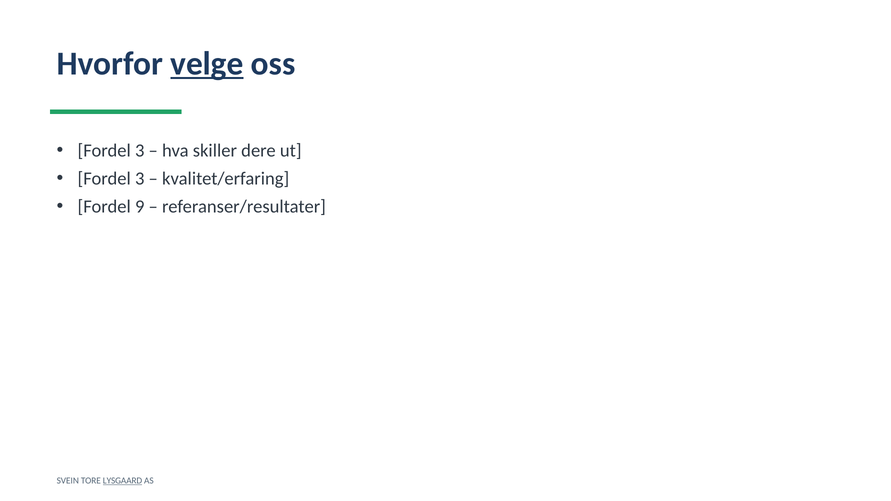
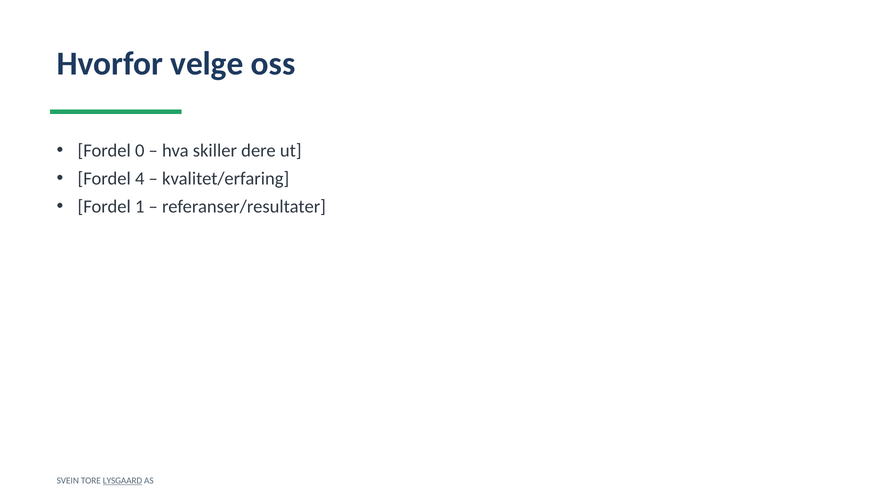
velge underline: present -> none (207, 64)
3: 3 -> 0 (140, 151)
3: 3 -> 4 (140, 179)
9: 9 -> 1 (140, 207)
